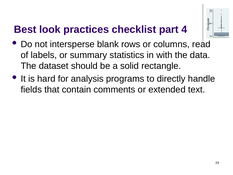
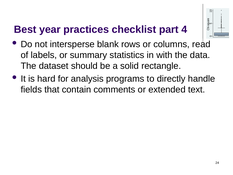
look: look -> year (50, 29)
